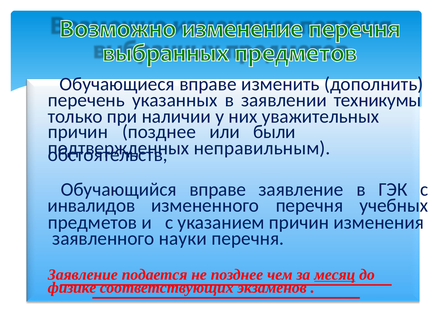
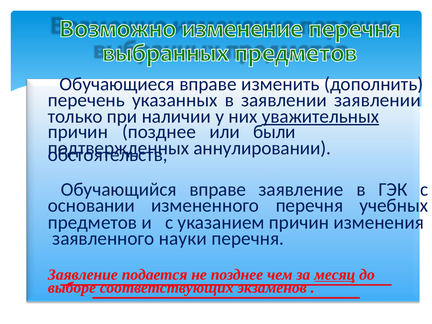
заявлении техникумы: техникумы -> заявлении (377, 100)
уважительных underline: none -> present (320, 116)
неправильным: неправильным -> аннулировании (262, 148)
инвалидов: инвалидов -> основании (91, 206)
физике: физике -> выборе (72, 288)
